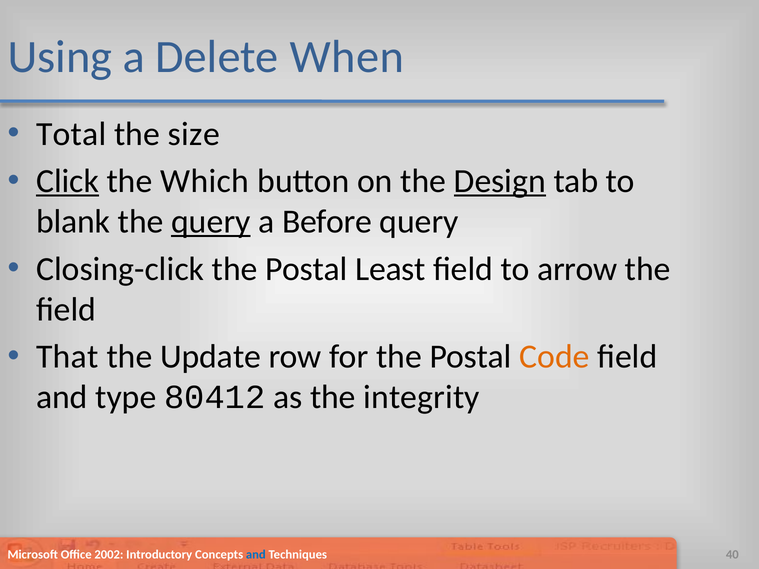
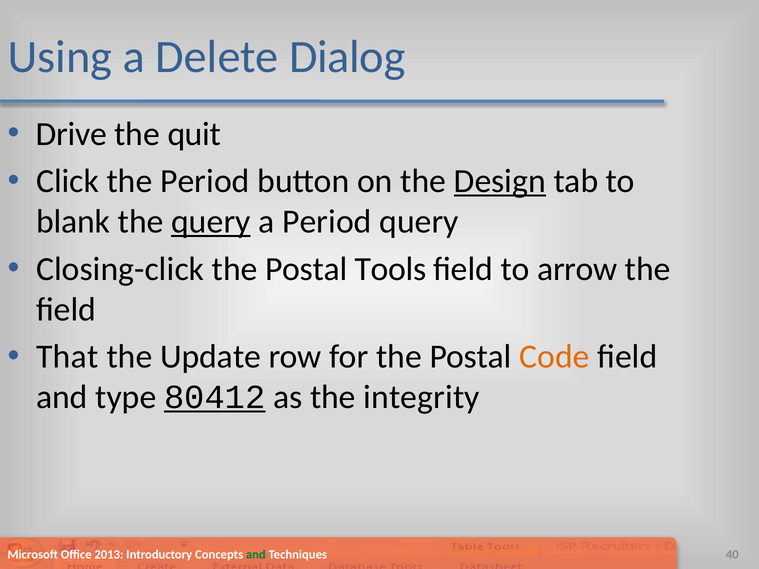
When: When -> Dialog (347, 57)
Total: Total -> Drive (71, 134)
size: size -> quit (194, 134)
Click underline: present -> none (68, 181)
the Which: Which -> Period (205, 181)
a Before: Before -> Period (327, 222)
Least: Least -> Tools (390, 269)
80412 underline: none -> present (215, 397)
2002: 2002 -> 2013 (109, 555)
and colour: blue -> green (256, 555)
